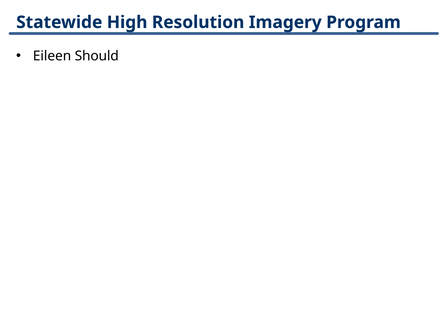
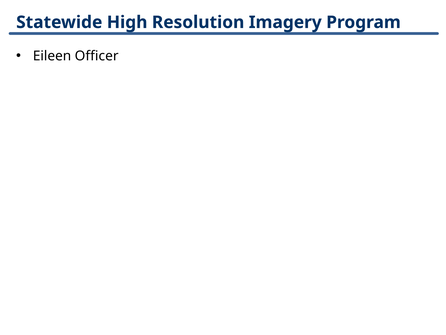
Should: Should -> Officer (97, 56)
